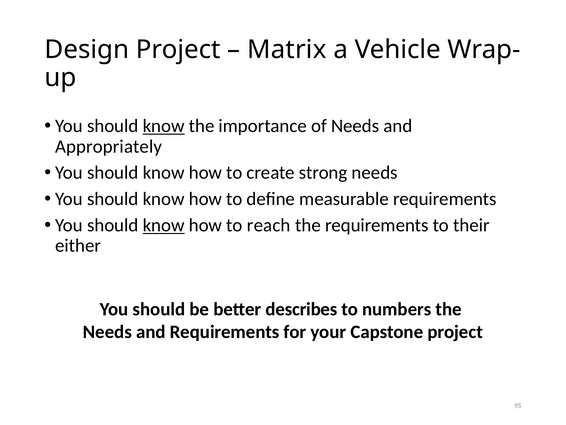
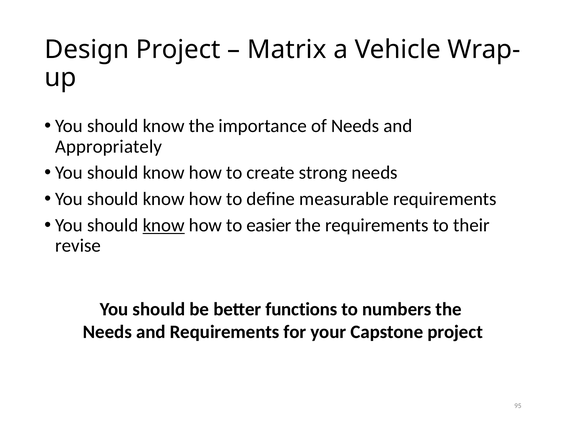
know underline: present -> none (164, 126)
reach: reach -> easier (269, 225)
either: either -> revise (78, 245)
describes: describes -> functions (301, 309)
